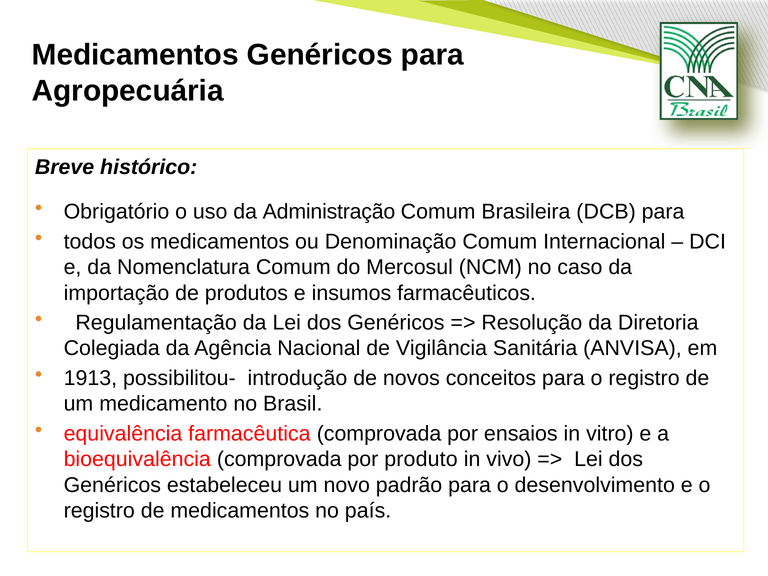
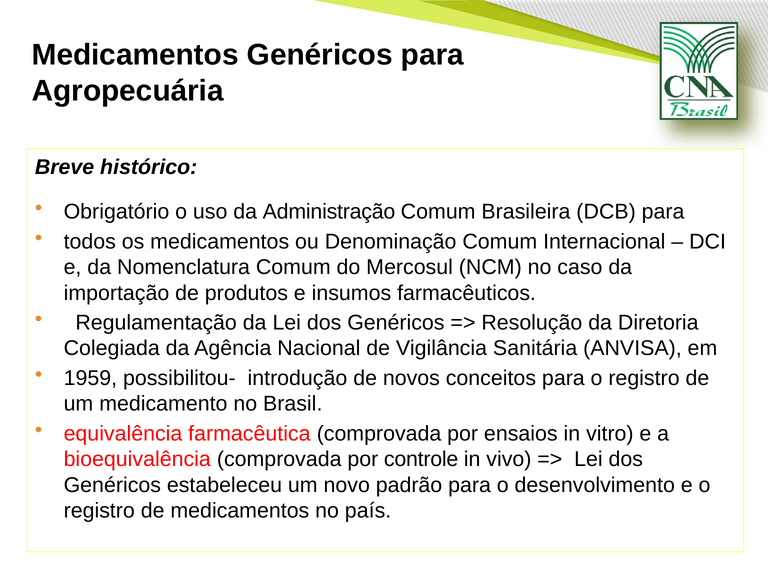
1913: 1913 -> 1959 (90, 378)
produto: produto -> controle (421, 459)
